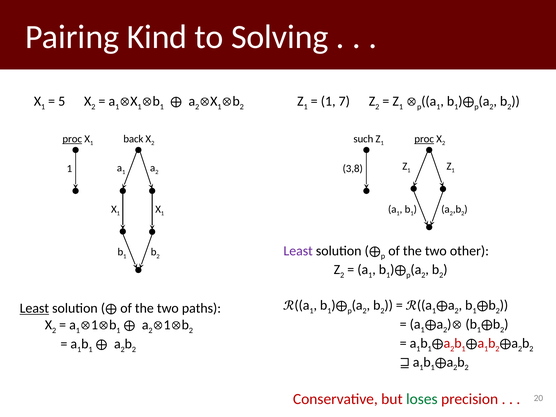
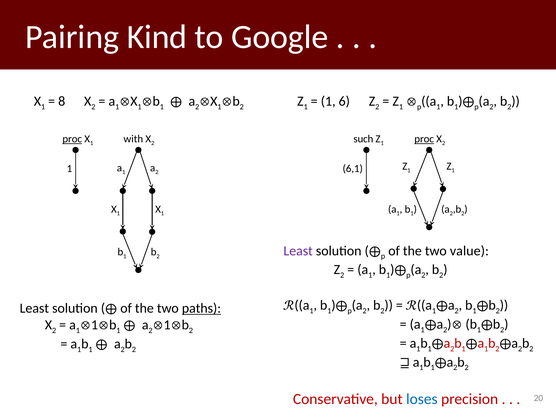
Solving: Solving -> Google (280, 37)
5: 5 -> 8 (62, 101)
7: 7 -> 6 (344, 101)
back: back -> with (133, 139)
3,8: 3,8 -> 6,1 (353, 169)
other: other -> value (469, 251)
Least underline: present -> none (34, 308)
paths underline: none -> present (201, 308)
loses colour: green -> blue (422, 399)
